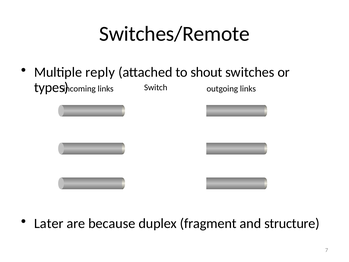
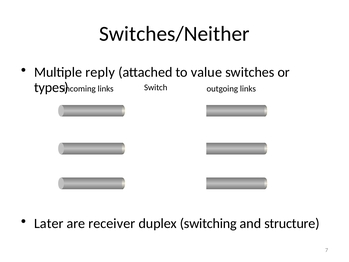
Switches/Remote: Switches/Remote -> Switches/Neither (174, 34)
shout: shout -> value (206, 72)
because: because -> receiver (112, 223)
fragment: fragment -> switching (208, 223)
